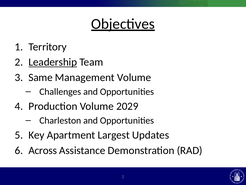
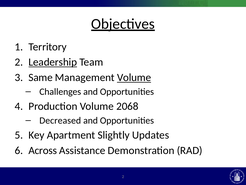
Volume underline: none -> present (134, 77)
2029: 2029 -> 2068 (127, 106)
Charleston: Charleston -> Decreased (60, 120)
Largest: Largest -> Slightly (114, 135)
